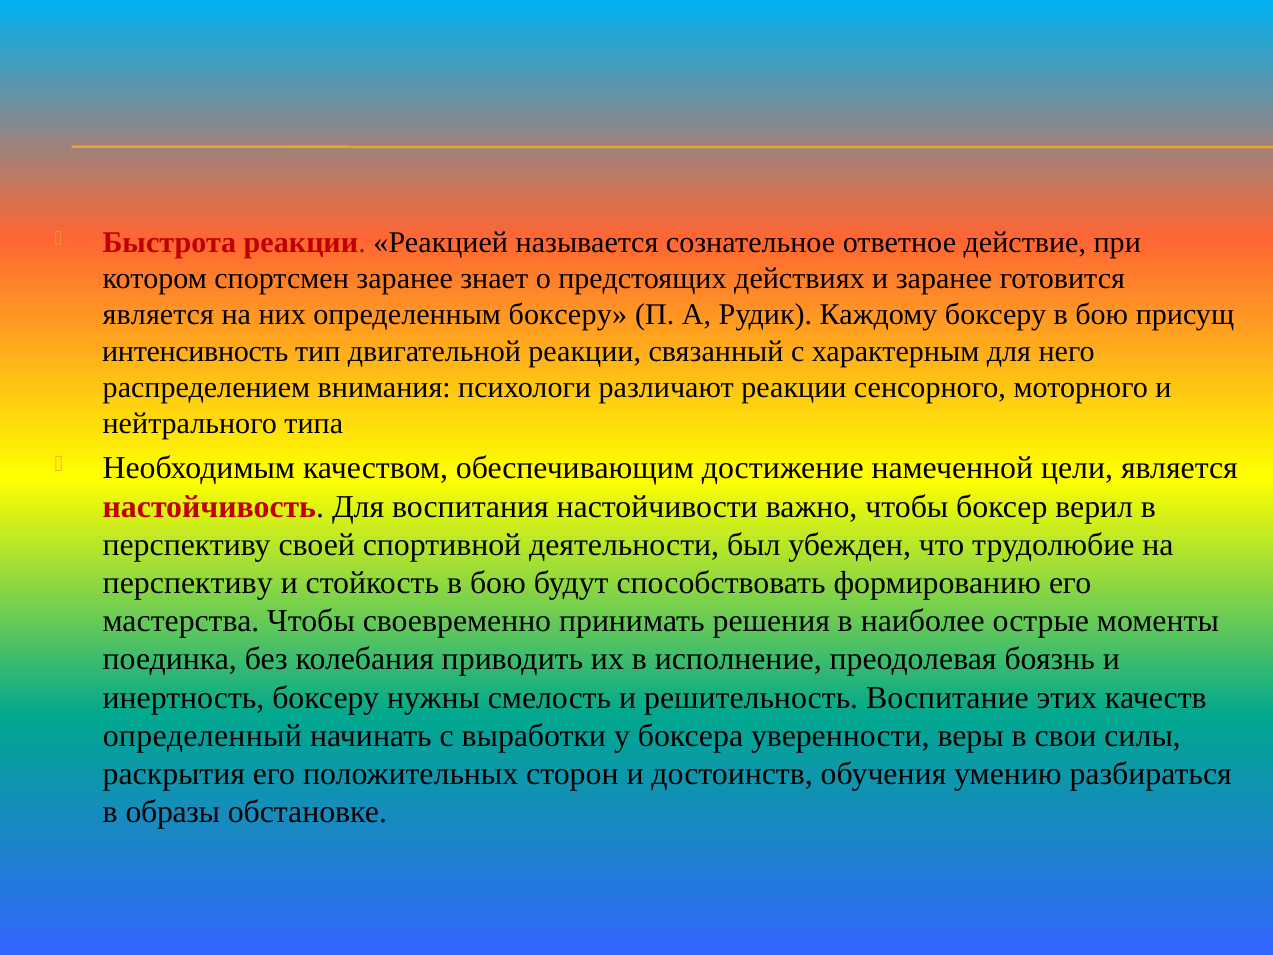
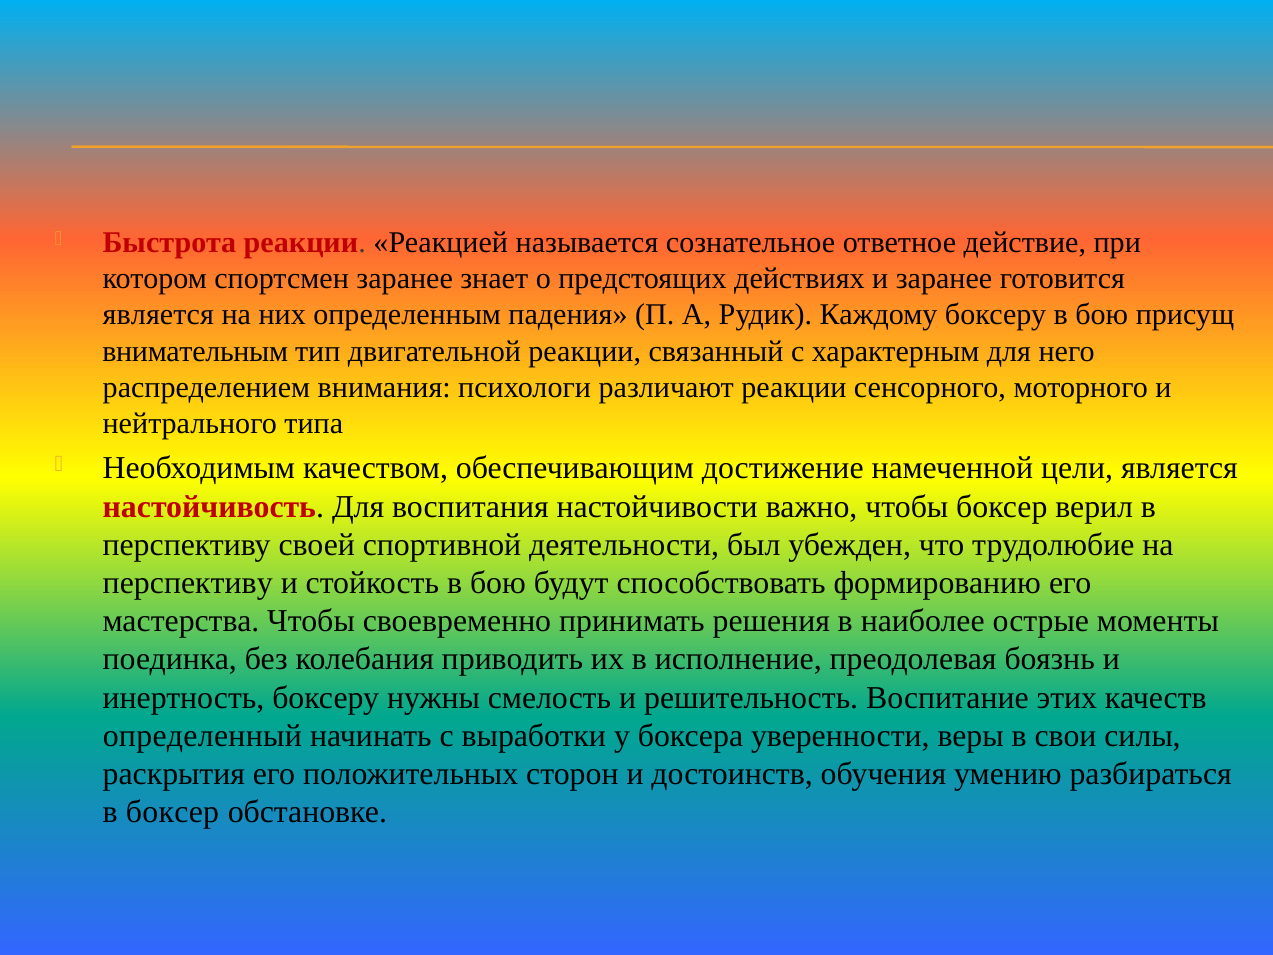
определенным боксеру: боксеру -> падения (568, 315)
интенсивность: интенсивность -> внимательным (195, 351)
в образы: образы -> боксер (173, 812)
